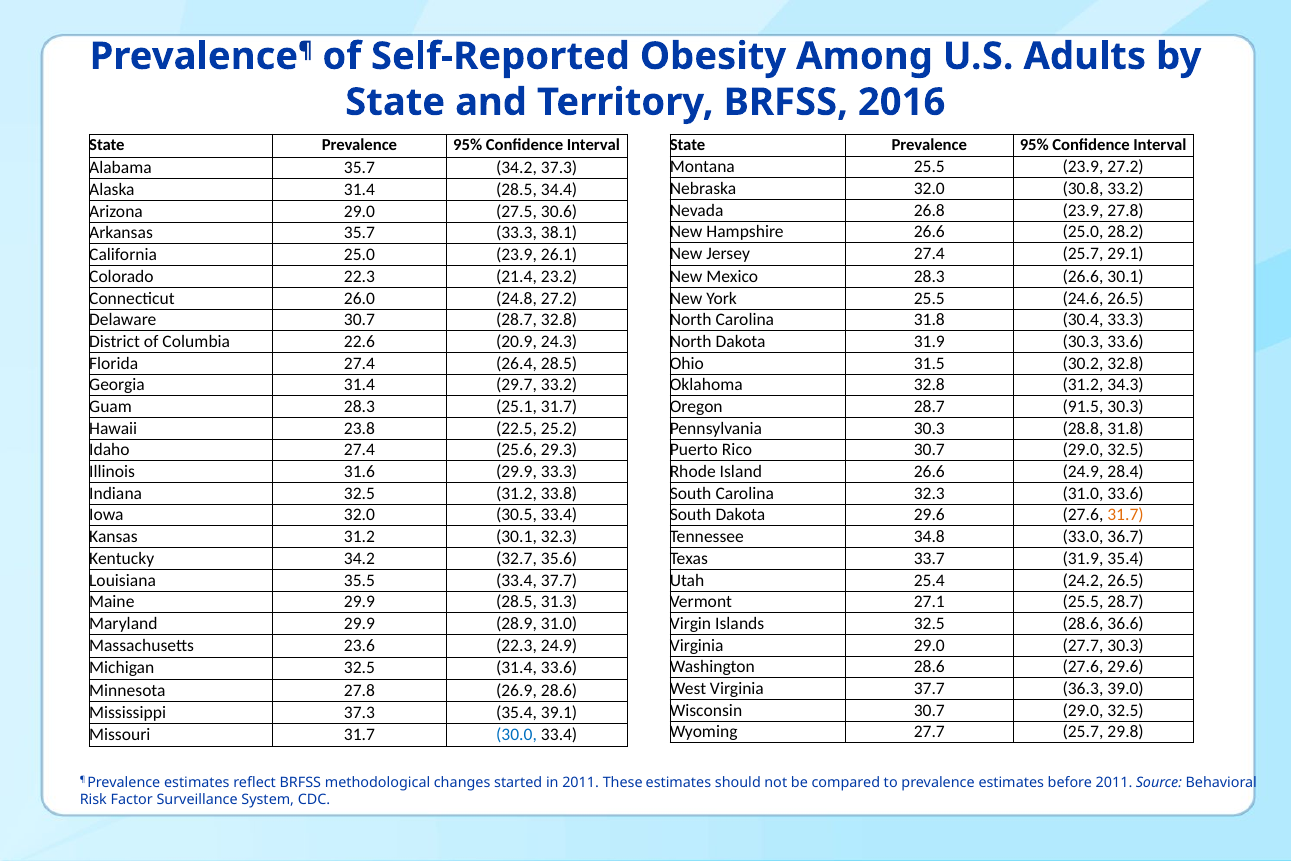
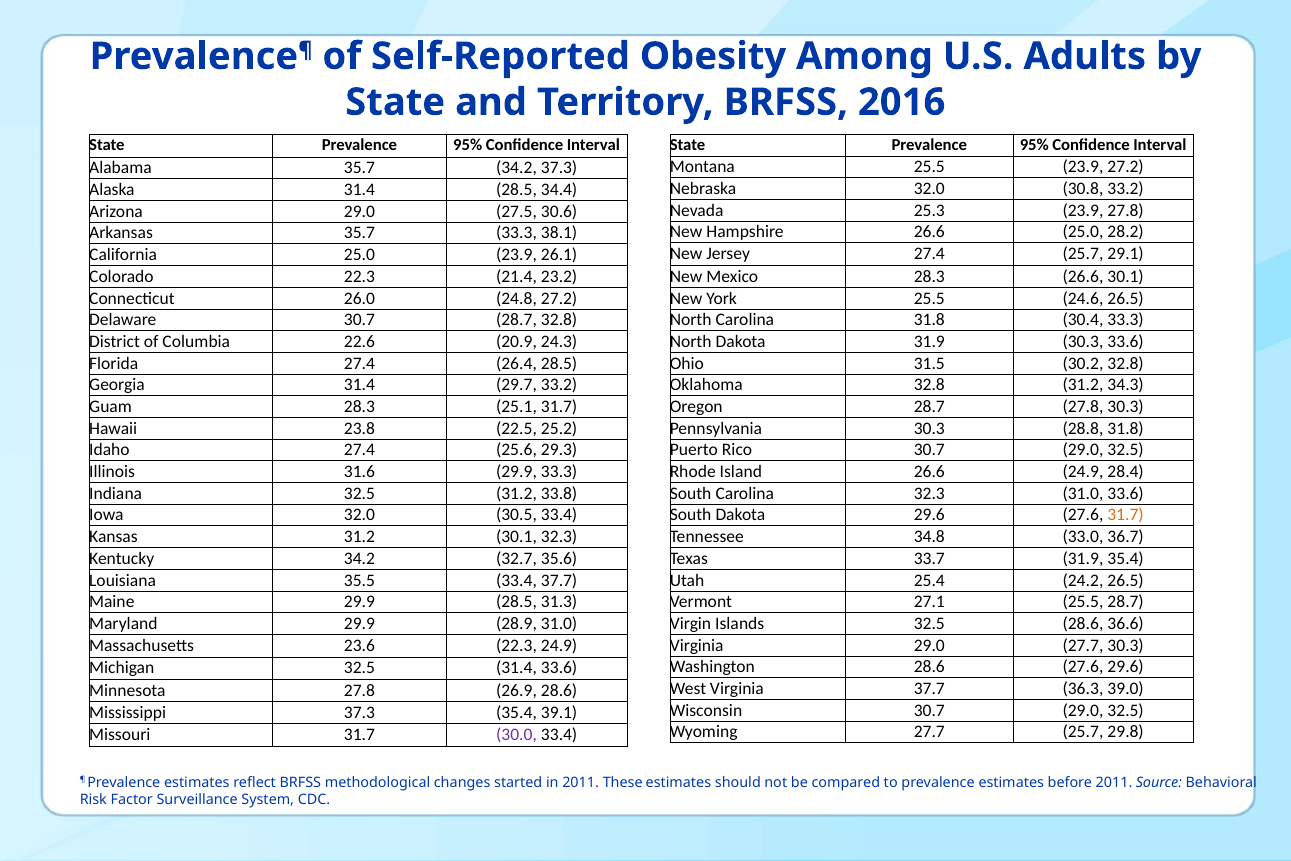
26.8: 26.8 -> 25.3 (929, 210)
28.7 91.5: 91.5 -> 27.8 (1083, 407)
30.0 colour: blue -> purple (517, 734)
